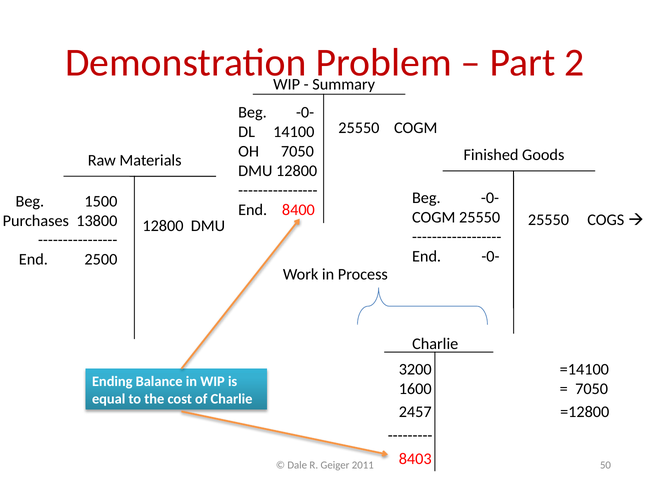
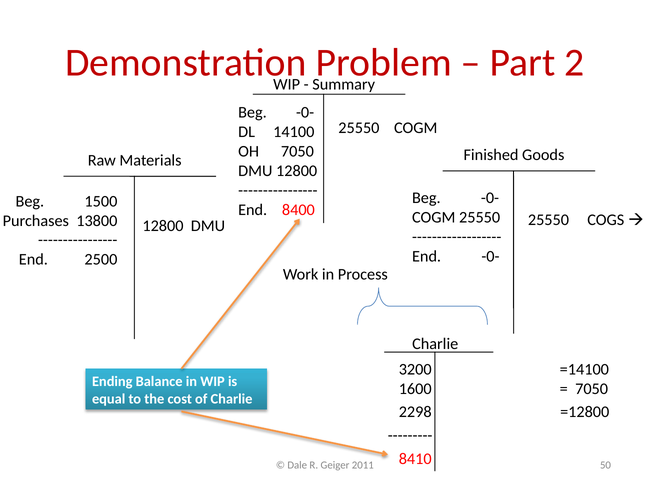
2457: 2457 -> 2298 (415, 413)
8403: 8403 -> 8410 (415, 459)
